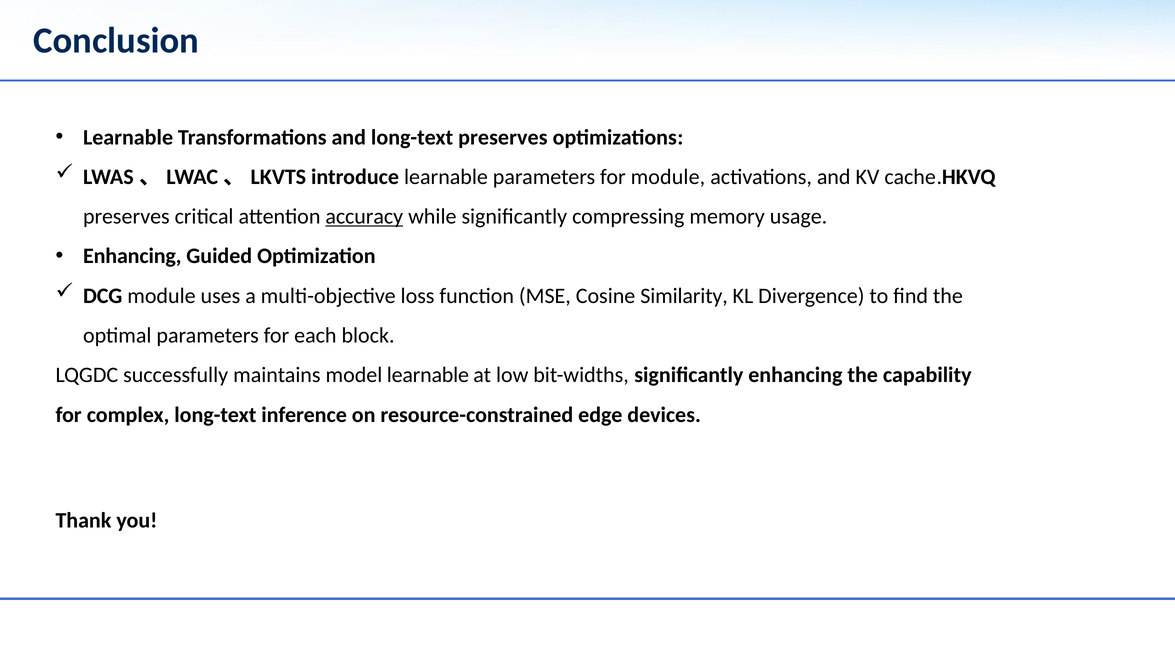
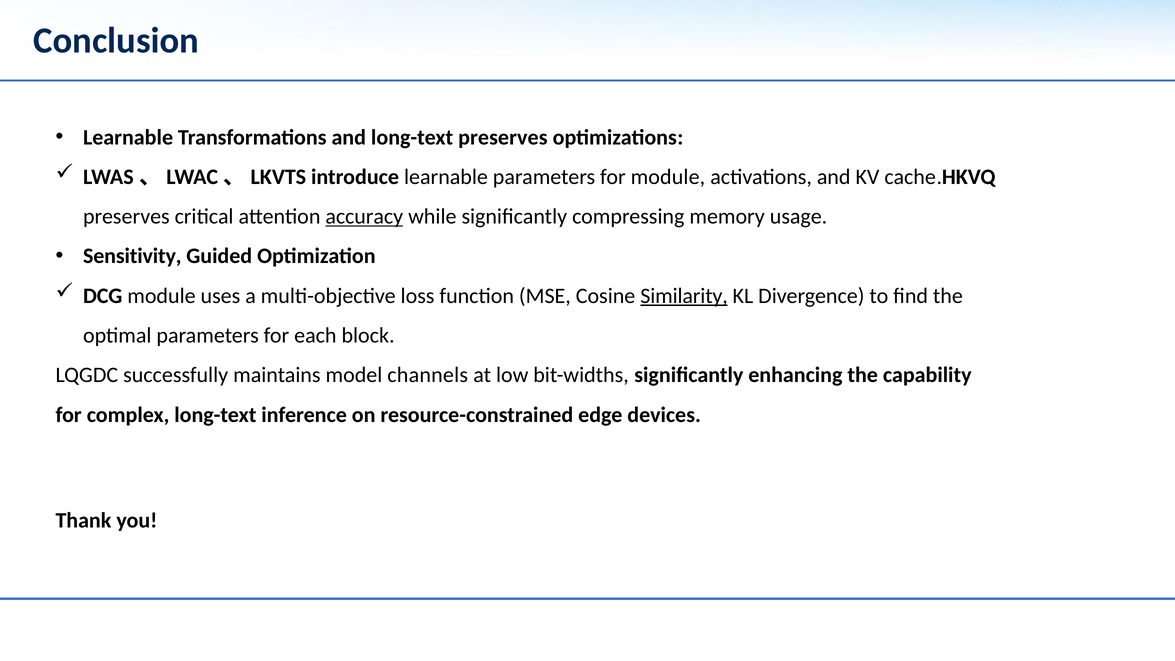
Enhancing: Enhancing -> Sensitivity (132, 256)
Similarity underline: none -> present (684, 296)
model learnable: learnable -> channels (428, 375)
